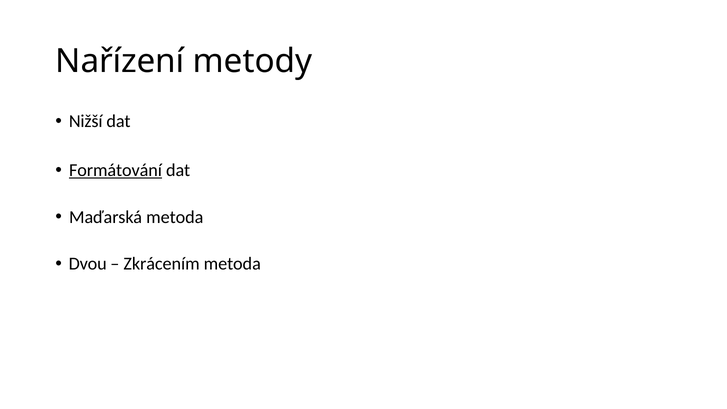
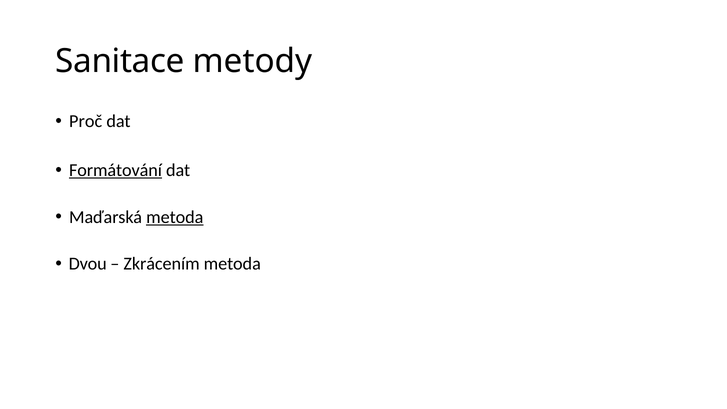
Nařízení: Nařízení -> Sanitace (120, 61)
Nižší: Nižší -> Proč (86, 121)
metoda underline: none -> present (175, 217)
